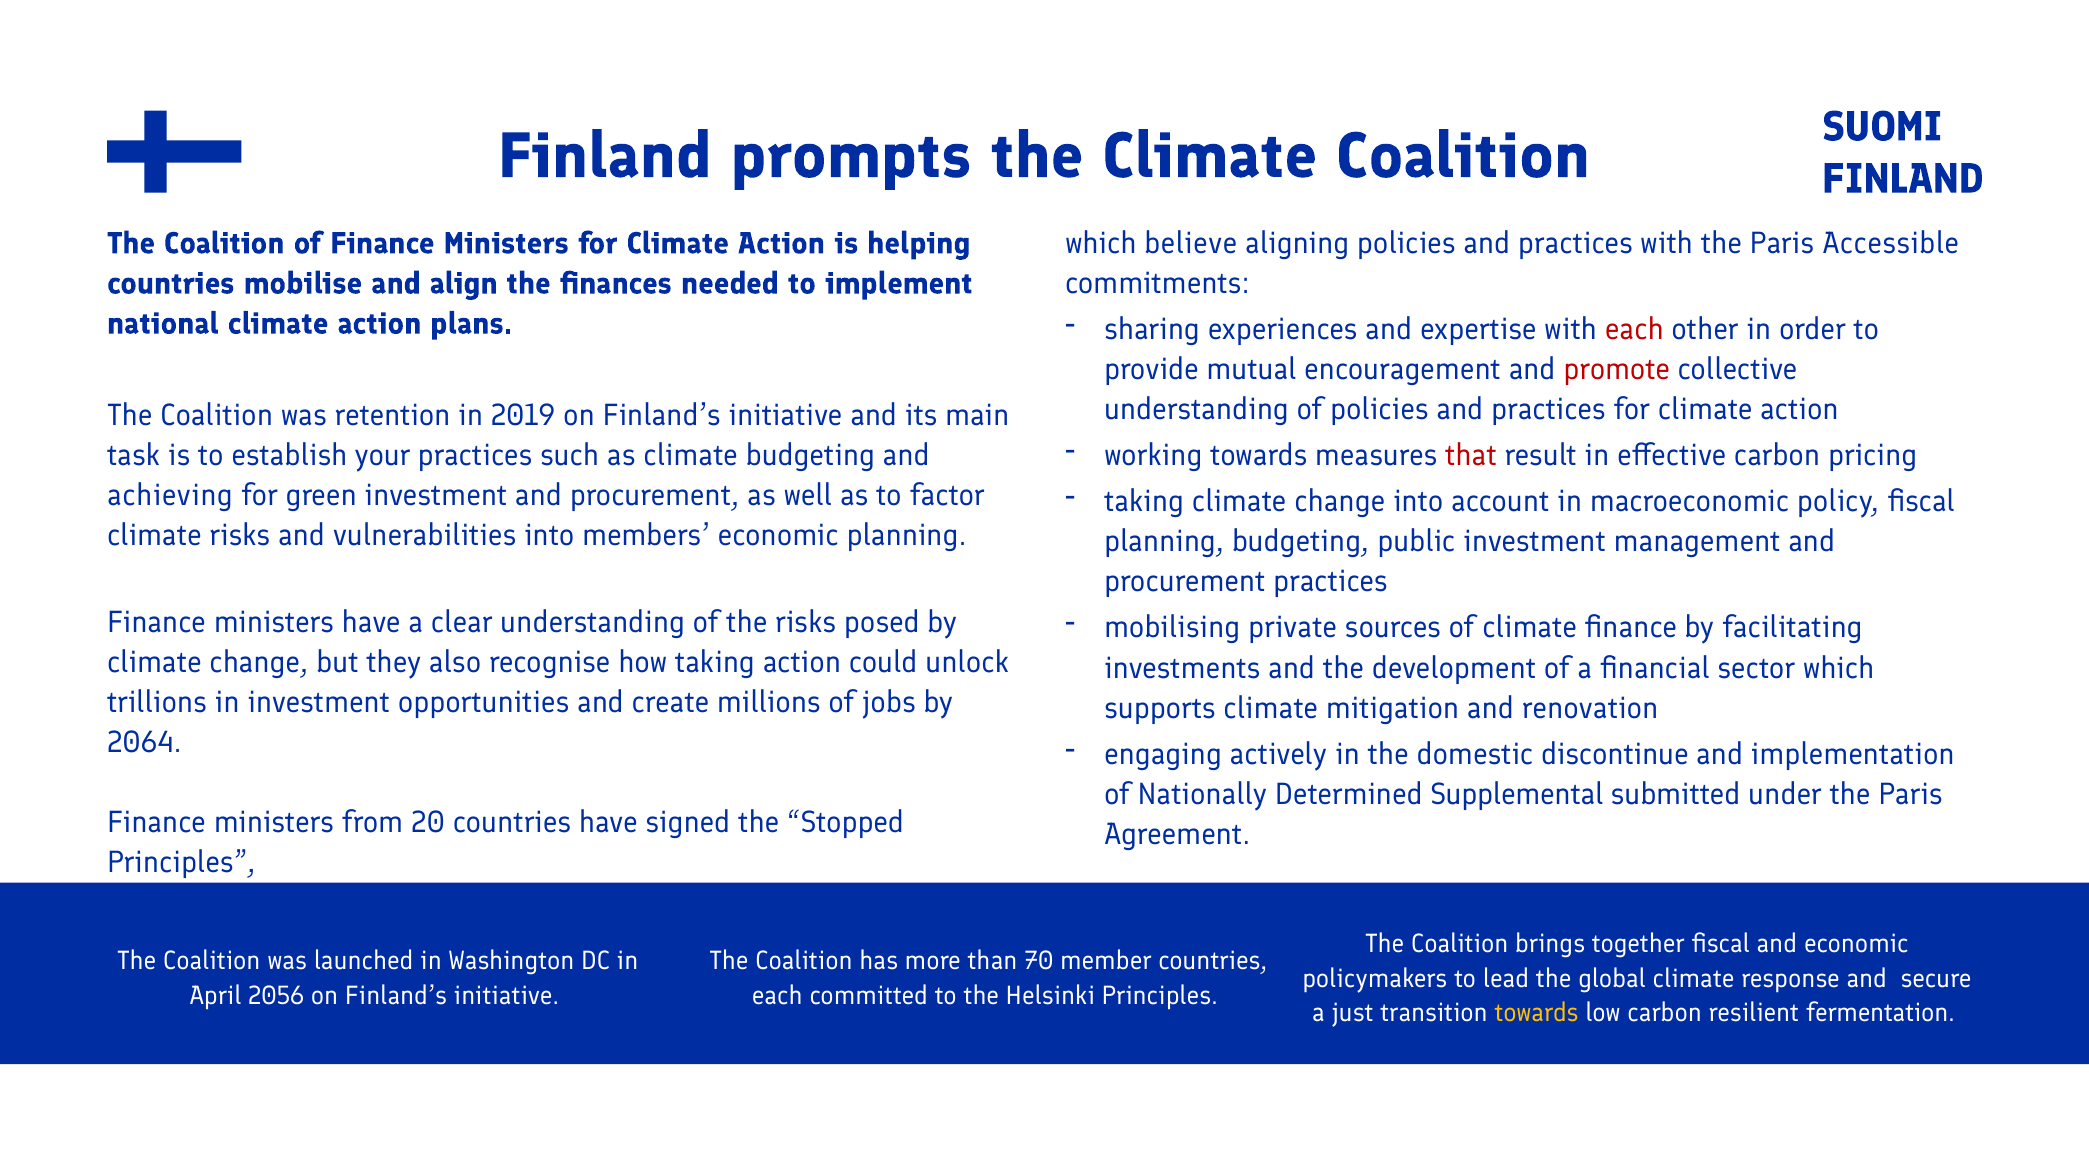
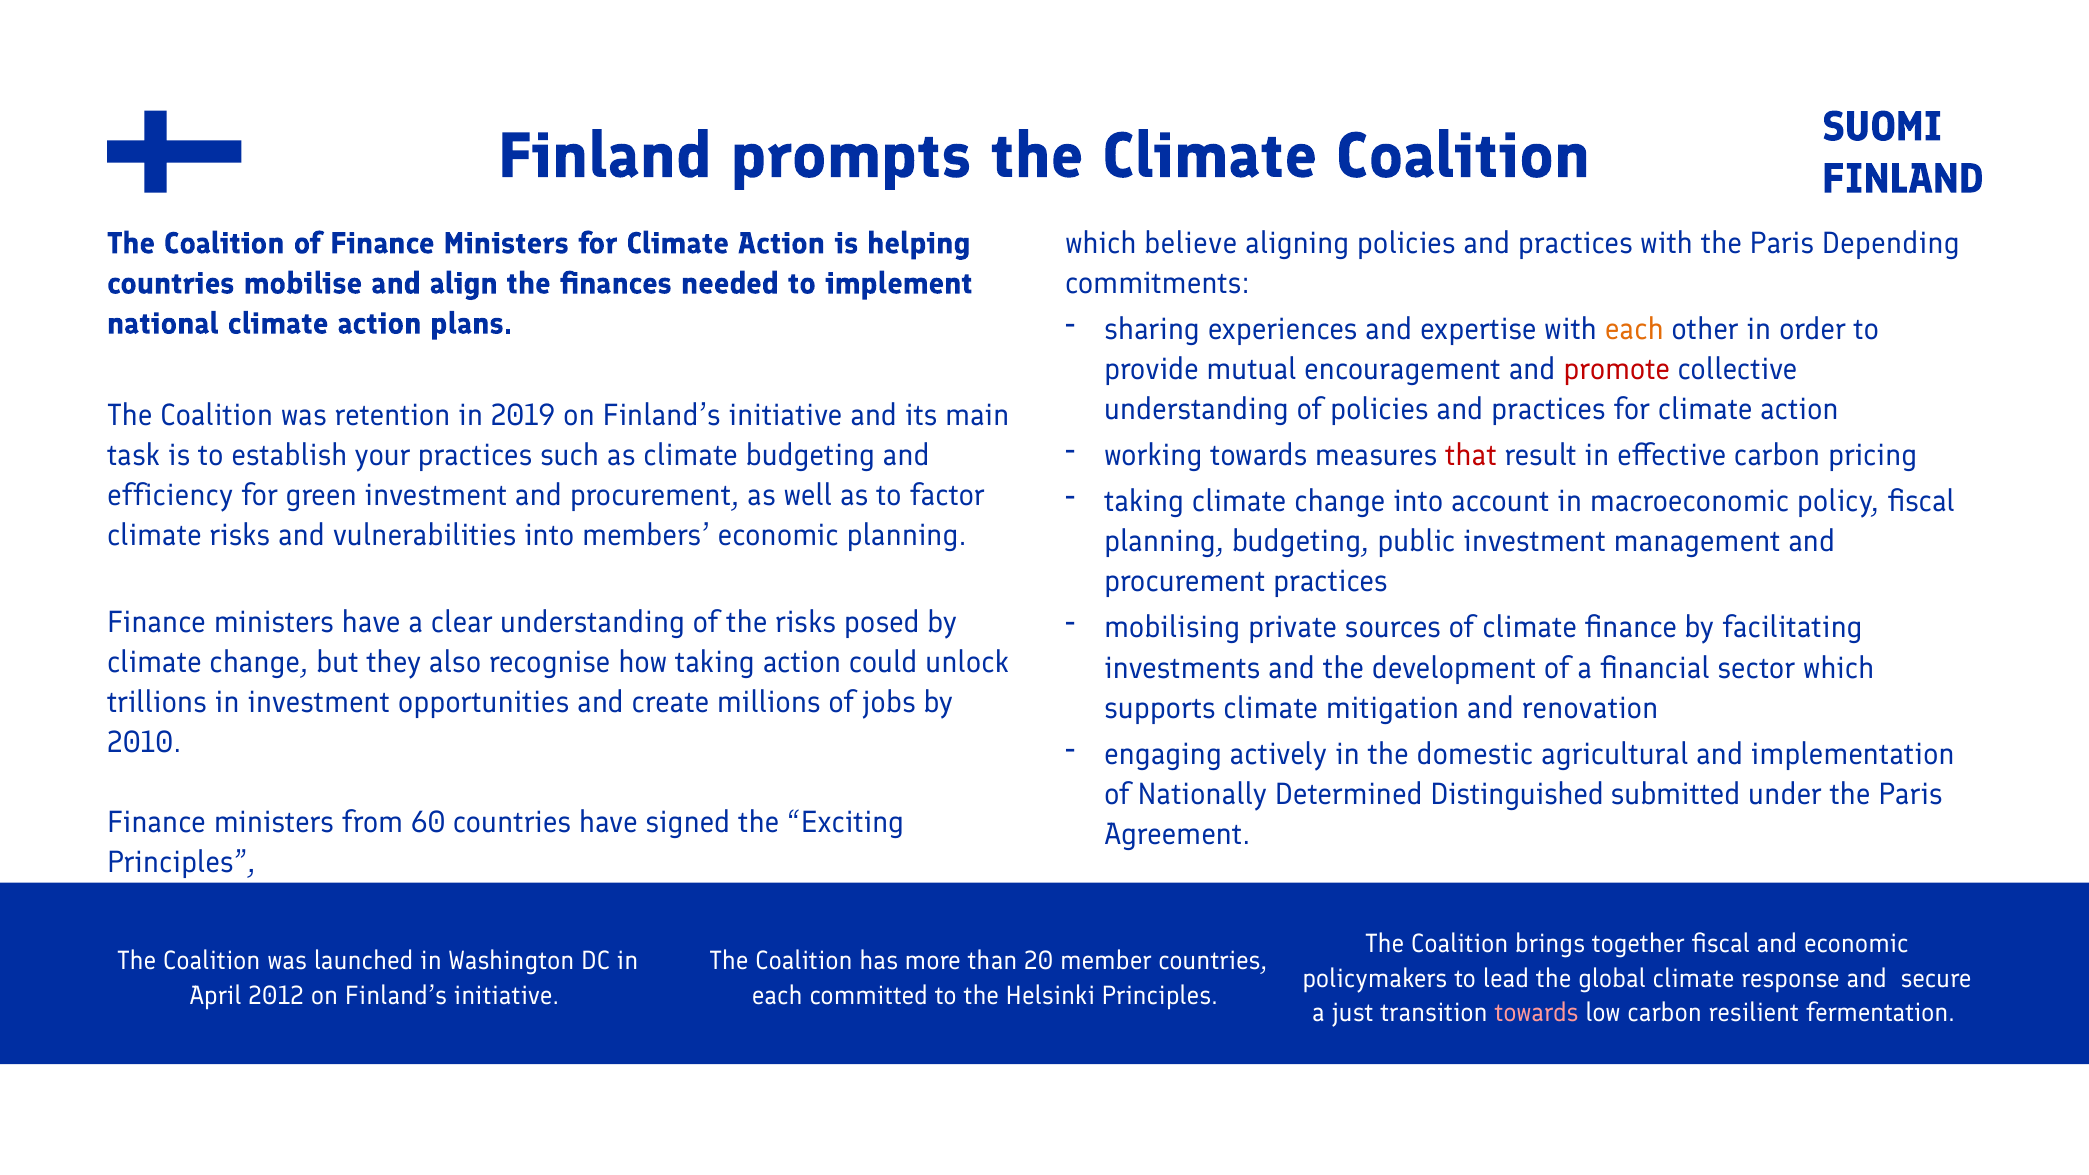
Accessible: Accessible -> Depending (1891, 243)
each colour: red -> orange (1634, 329)
achieving: achieving -> efficiency (170, 496)
2064: 2064 -> 2010 (144, 742)
discontinue: discontinue -> agricultural (1615, 754)
Supplemental: Supplemental -> Distinguished (1517, 794)
20: 20 -> 60 (428, 823)
Stopped: Stopped -> Exciting (846, 823)
70: 70 -> 20 (1039, 961)
2056: 2056 -> 2012 (276, 996)
towards colour: yellow -> pink (1537, 1013)
